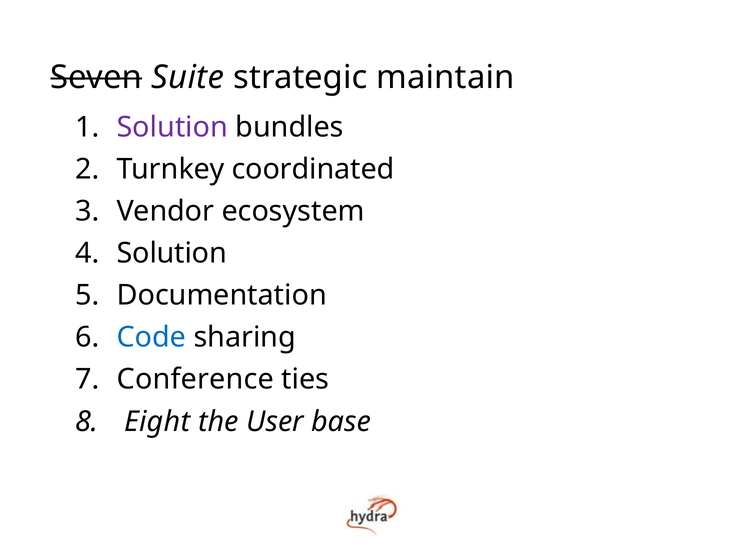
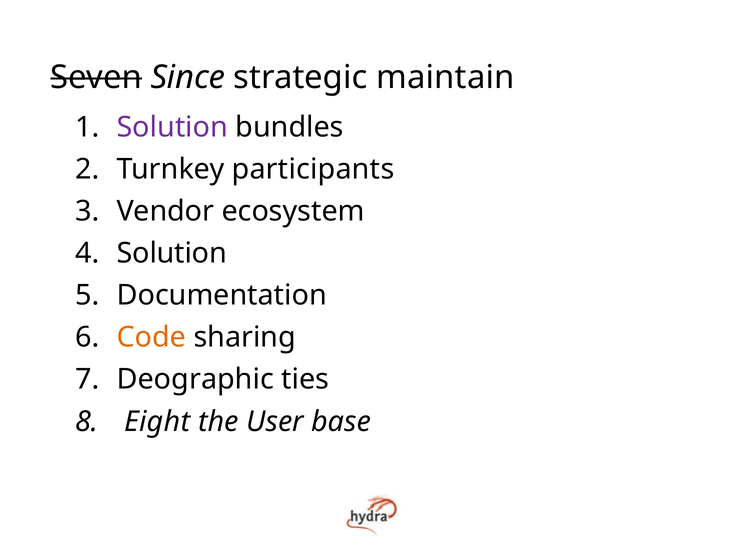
Suite: Suite -> Since (188, 77)
coordinated: coordinated -> participants (313, 169)
Code colour: blue -> orange (151, 337)
Conference: Conference -> Deographic (195, 379)
